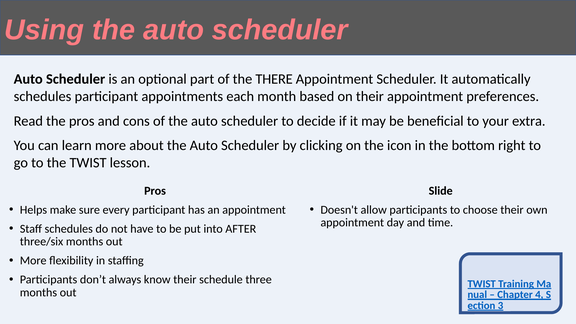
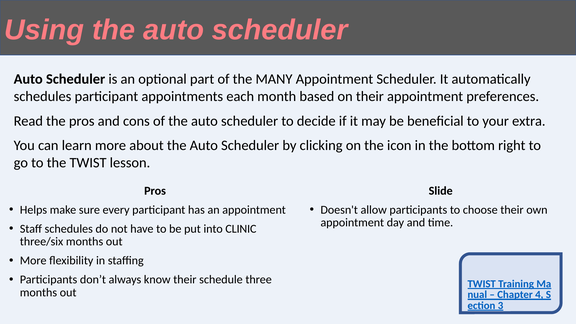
THERE: THERE -> MANY (274, 79)
AFTER: AFTER -> CLINIC (241, 229)
